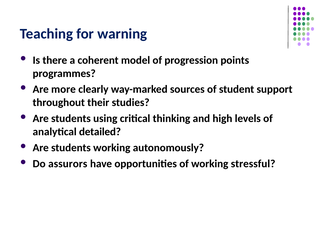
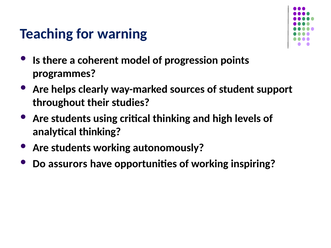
more: more -> helps (63, 89)
analytical detailed: detailed -> thinking (100, 132)
stressful: stressful -> inspiring (253, 164)
